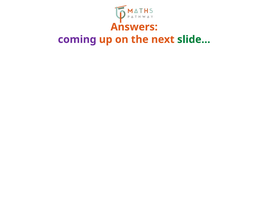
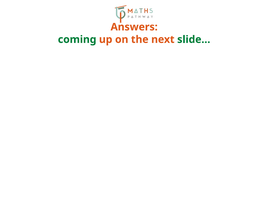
coming colour: purple -> green (77, 39)
